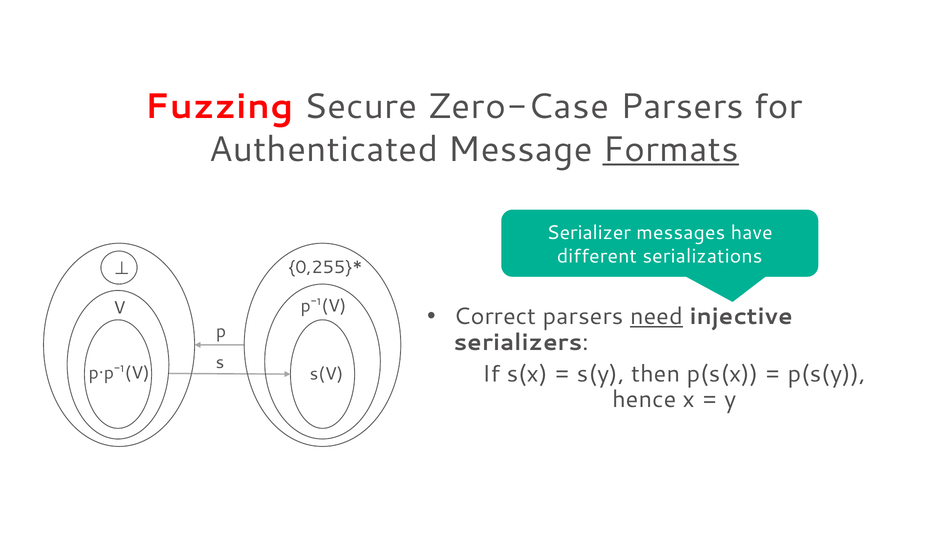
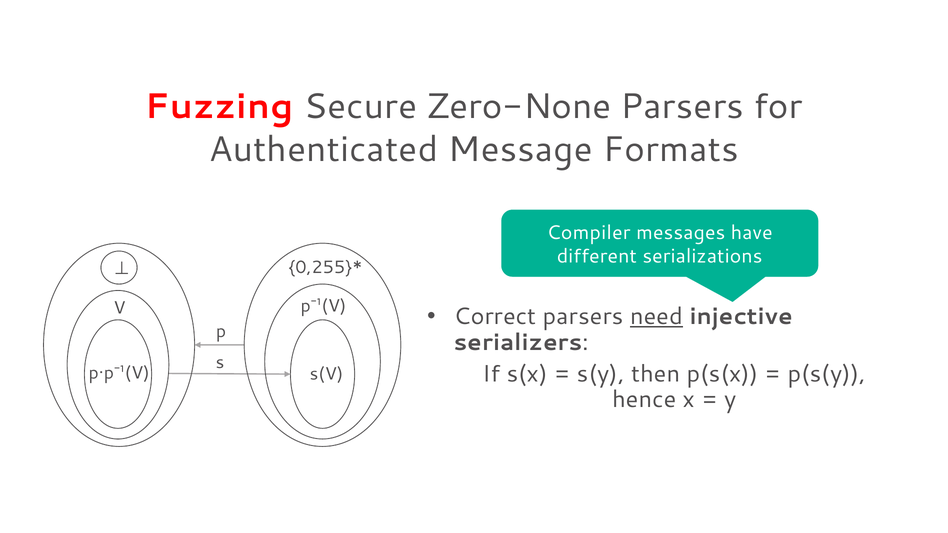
Zero-Case: Zero-Case -> Zero-None (519, 107)
Formats underline: present -> none (671, 149)
Serializer: Serializer -> Compiler (589, 233)
